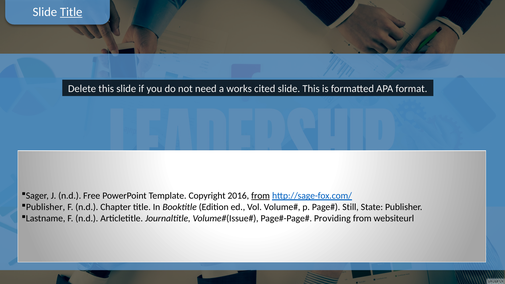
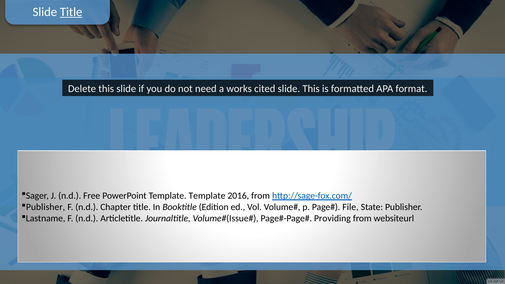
Template Copyright: Copyright -> Template (207, 196)
from underline: present -> none (261, 196)
Still: Still -> File (350, 207)
